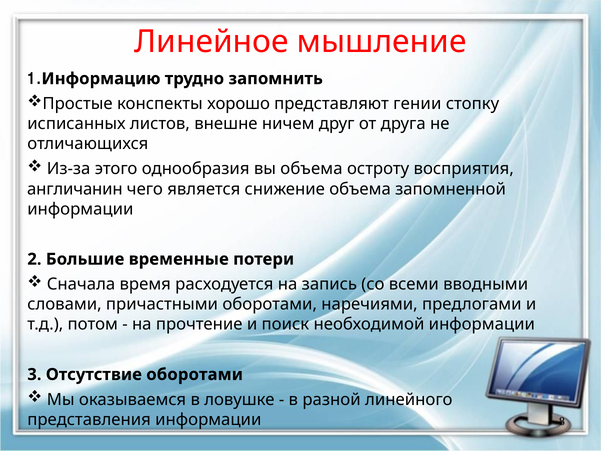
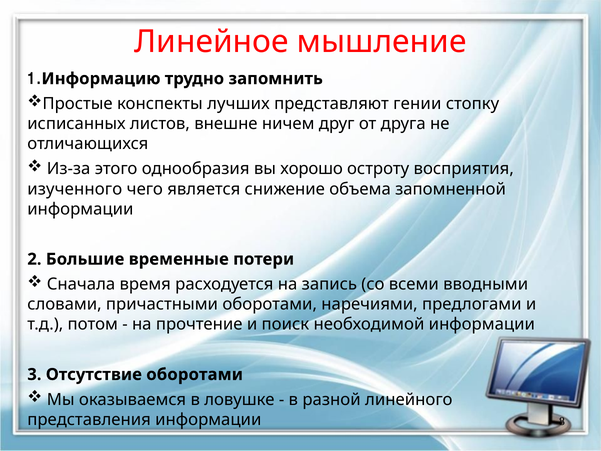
хорошо: хорошо -> лучших (238, 104)
вы объема: объема -> хорошо (312, 169)
англичанин: англичанин -> изученного (75, 189)
